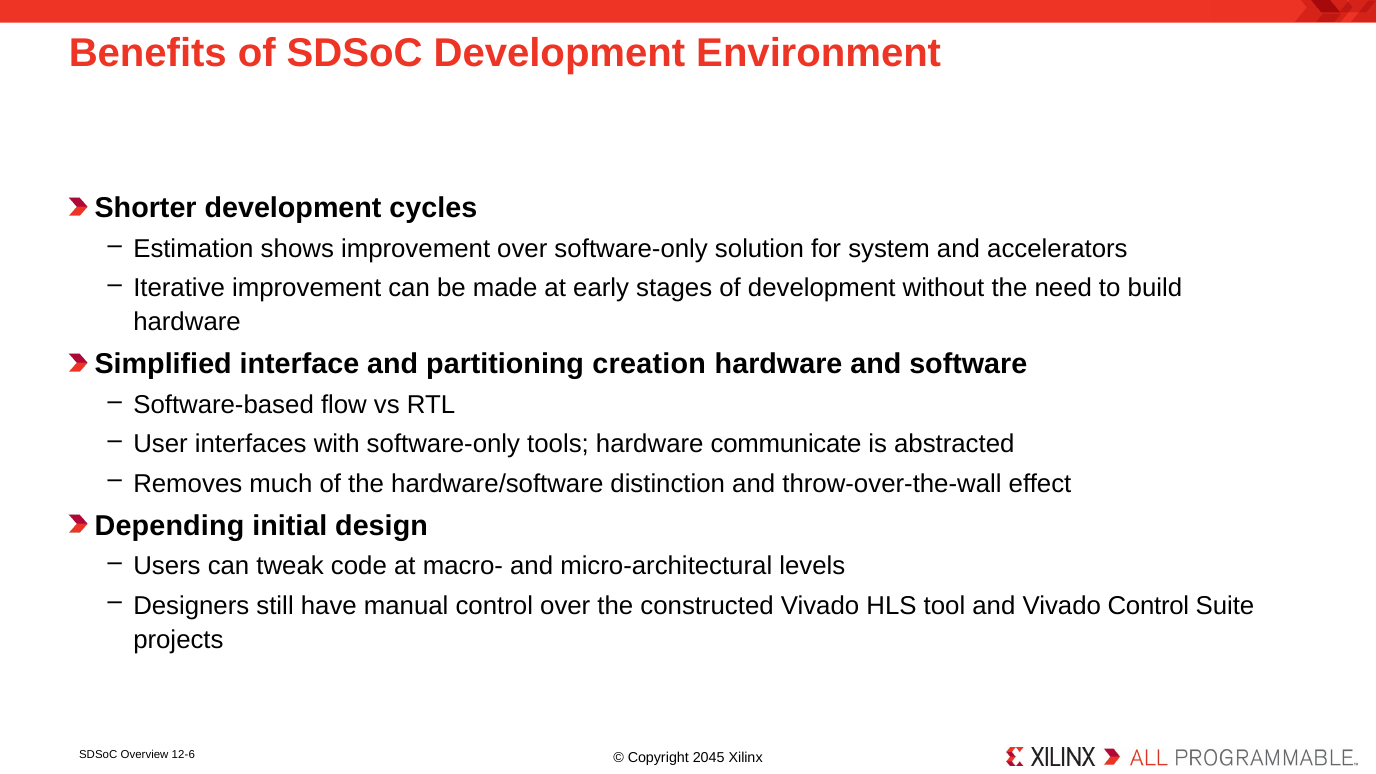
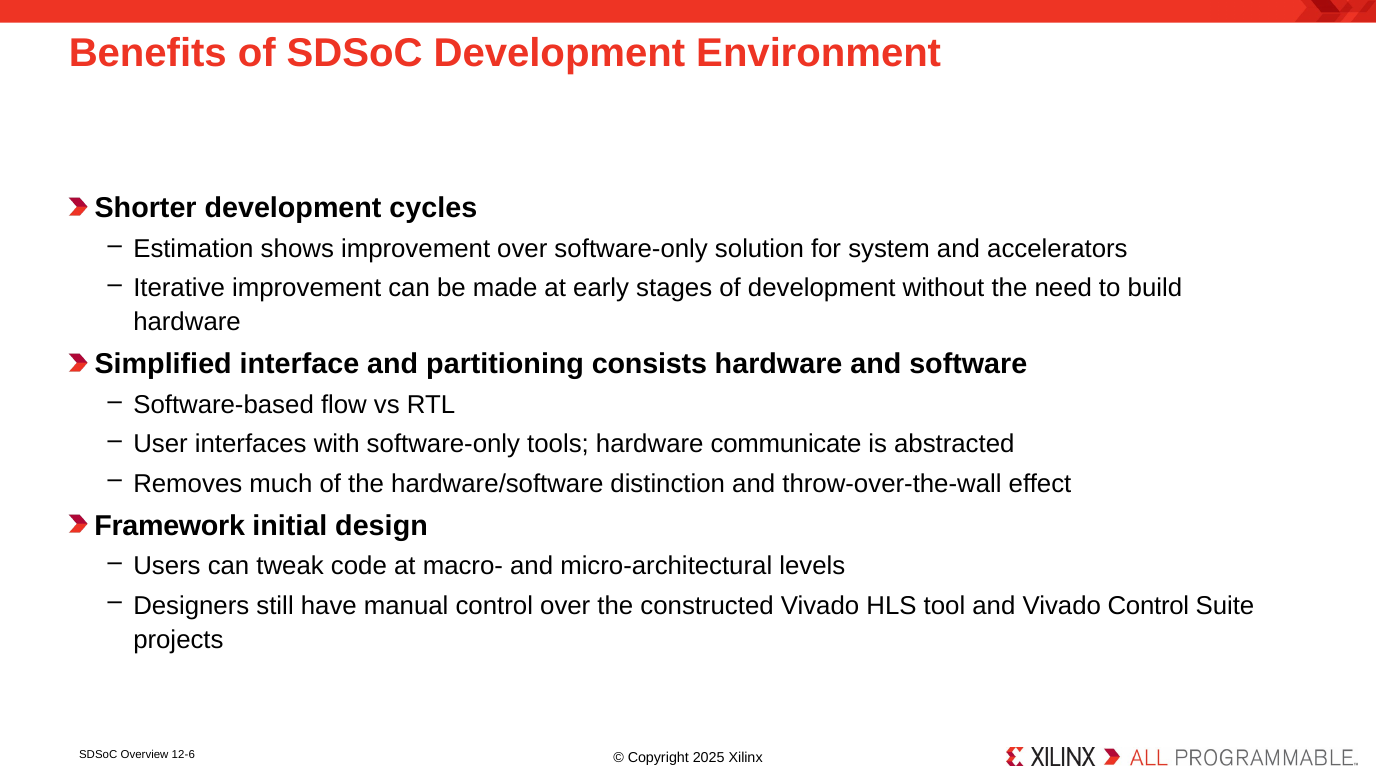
creation: creation -> consists (649, 365)
Depending: Depending -> Framework (170, 526)
2045: 2045 -> 2025 (709, 758)
